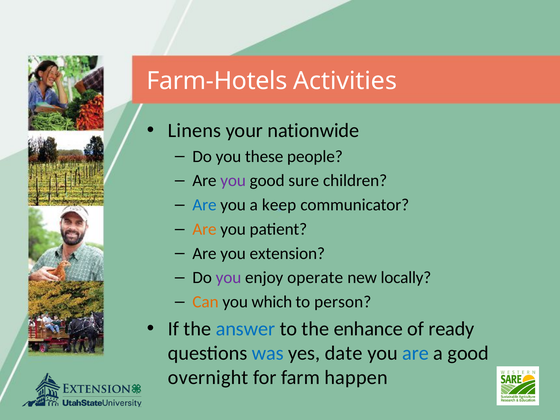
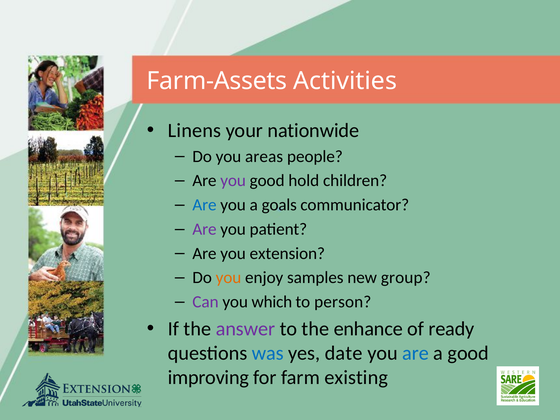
Farm-Hotels: Farm-Hotels -> Farm-Assets (217, 81)
these: these -> areas (264, 156)
sure: sure -> hold (304, 181)
keep: keep -> goals (279, 205)
Are colour: orange -> purple (204, 229)
you colour: purple -> orange (228, 278)
operate: operate -> samples (315, 278)
locally: locally -> group (406, 278)
Can colour: orange -> purple (206, 302)
answer colour: blue -> purple (245, 329)
overnight: overnight -> improving (208, 377)
happen: happen -> existing (356, 377)
